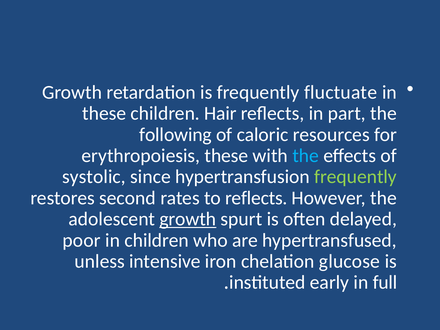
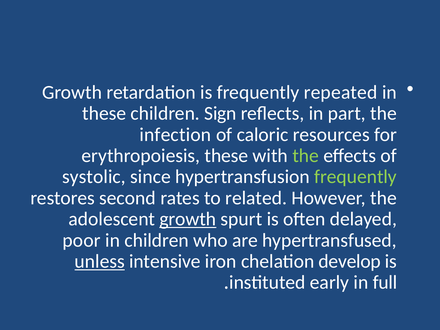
fluctuate: fluctuate -> repeated (341, 92)
Hair: Hair -> Sign (220, 113)
following: following -> infection (175, 135)
the colour: light blue -> light green (306, 156)
to reflects: reflects -> related (256, 198)
unless underline: none -> present (100, 261)
glucose: glucose -> develop (350, 261)
